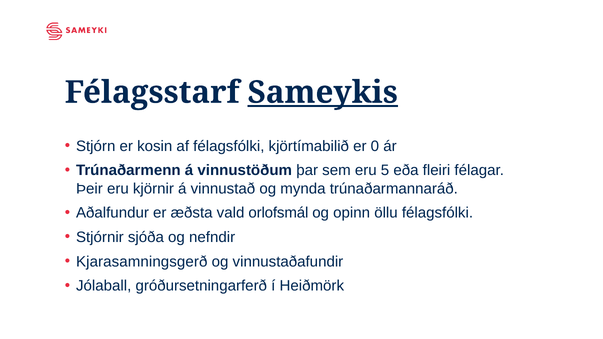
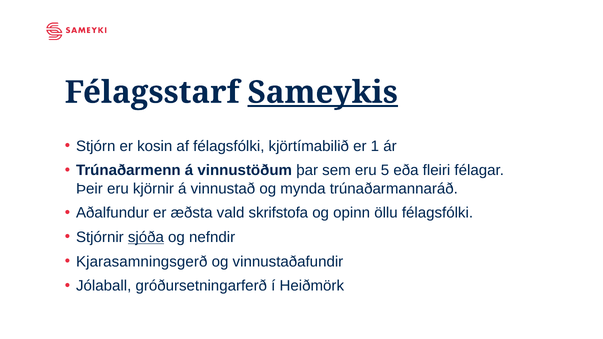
0: 0 -> 1 (375, 146)
orlofsmál: orlofsmál -> skrifstofa (278, 213)
sjóða underline: none -> present (146, 237)
